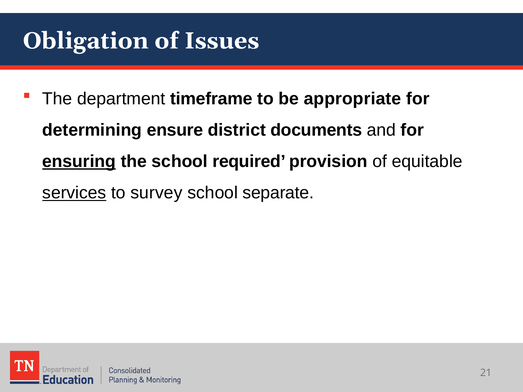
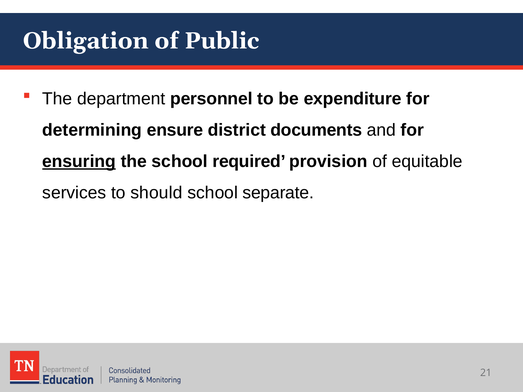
Issues: Issues -> Public (222, 41)
timeframe: timeframe -> personnel (211, 99)
appropriate: appropriate -> expenditure (353, 99)
services underline: present -> none (74, 193)
survey: survey -> should (156, 193)
